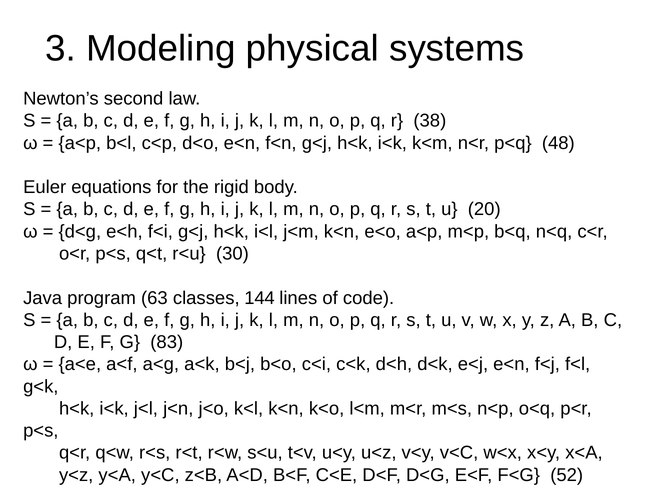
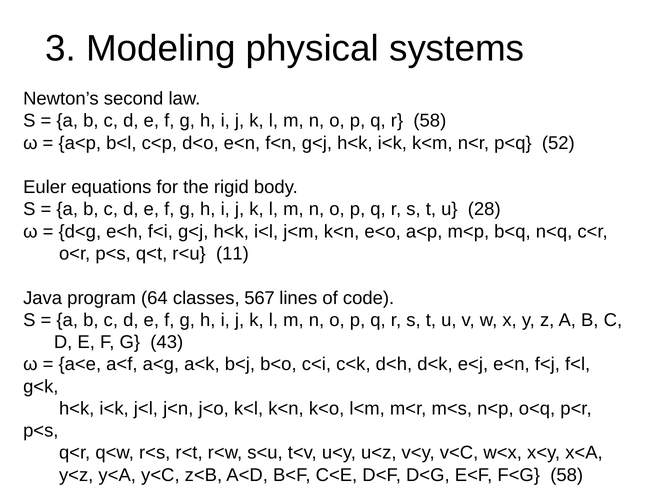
r 38: 38 -> 58 (430, 121)
48: 48 -> 52 (558, 143)
20: 20 -> 28 (484, 209)
30: 30 -> 11 (232, 254)
63: 63 -> 64 (154, 298)
144: 144 -> 567 (260, 298)
83: 83 -> 43 (167, 342)
F<G 52: 52 -> 58 (567, 475)
